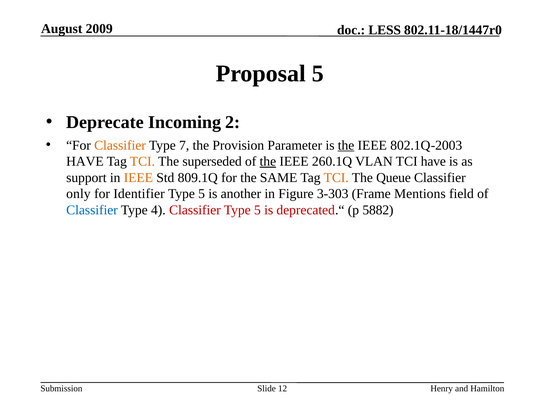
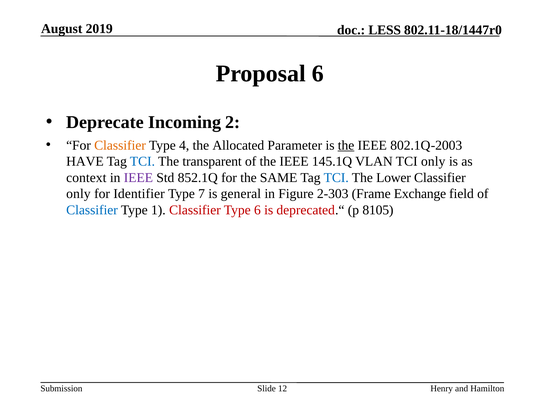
2009: 2009 -> 2019 (99, 29)
Proposal 5: 5 -> 6 (318, 74)
7: 7 -> 4 (184, 145)
Provision: Provision -> Allocated (238, 145)
TCI colour: orange -> blue (142, 161)
superseded: superseded -> transparent (212, 161)
the underline: present -> none (268, 161)
260.1Q: 260.1Q -> 145.1Q (332, 161)
TCI have: have -> only (433, 161)
support: support -> context (86, 178)
IEEE colour: orange -> purple (138, 178)
809.1Q: 809.1Q -> 852.1Q (198, 178)
TCI colour: orange -> blue (336, 178)
Queue: Queue -> Lower (394, 178)
5: 5 -> 7 (202, 194)
another: another -> general (241, 194)
3-303: 3-303 -> 2-303 (333, 194)
Mentions: Mentions -> Exchange (420, 194)
4: 4 -> 1 (158, 210)
Classifier Type 5: 5 -> 6 (257, 210)
5882: 5882 -> 8105 (378, 210)
